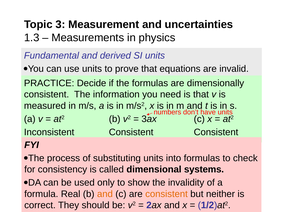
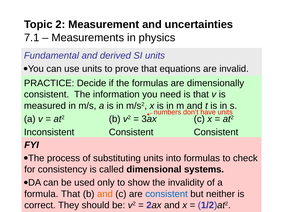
3: 3 -> 2 (60, 25)
1.3: 1.3 -> 7.1 (32, 38)
formula Real: Real -> That (71, 194)
consistent colour: orange -> blue (166, 194)
